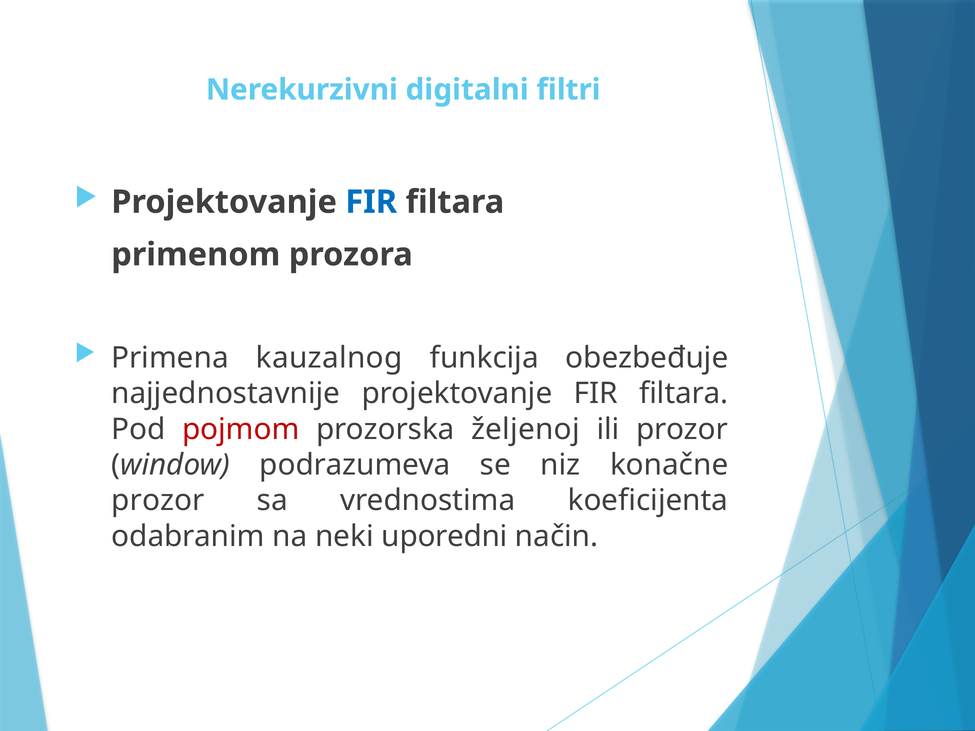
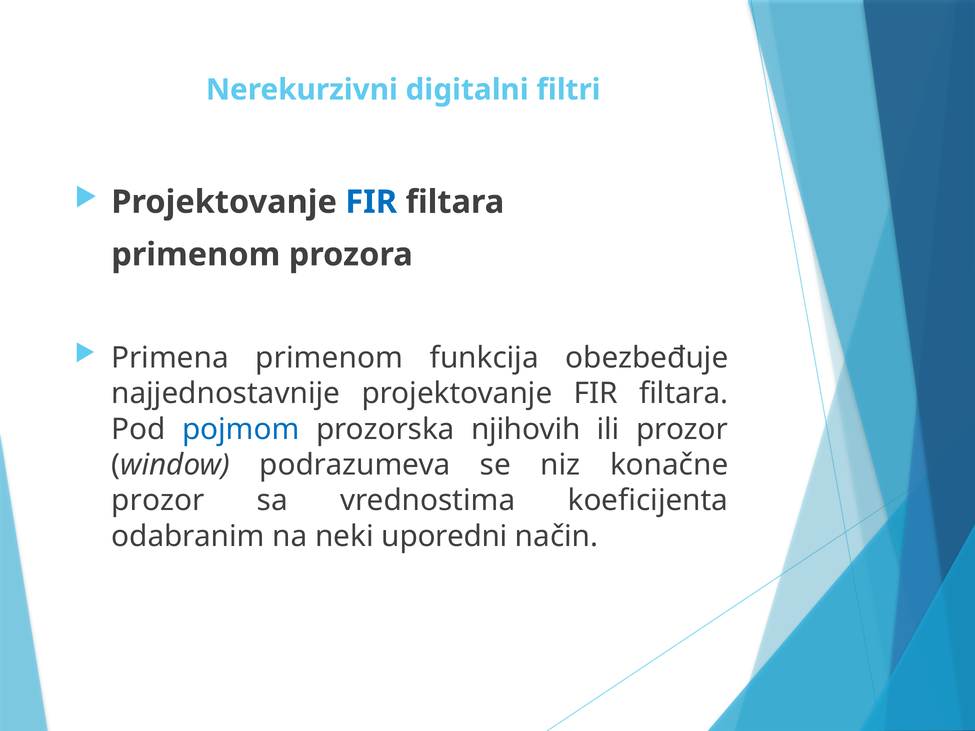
Primena kauzalnog: kauzalnog -> primenom (329, 358)
pojmom colour: red -> blue (241, 429)
željenoj: željenoj -> njihovih (526, 429)
